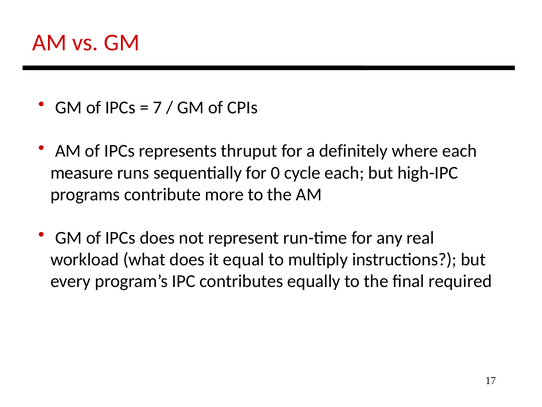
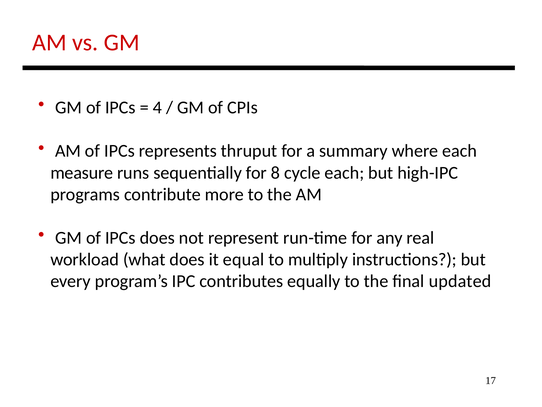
7: 7 -> 4 (157, 107)
definitely: definitely -> summary (353, 151)
0: 0 -> 8 (276, 172)
required: required -> updated (460, 281)
